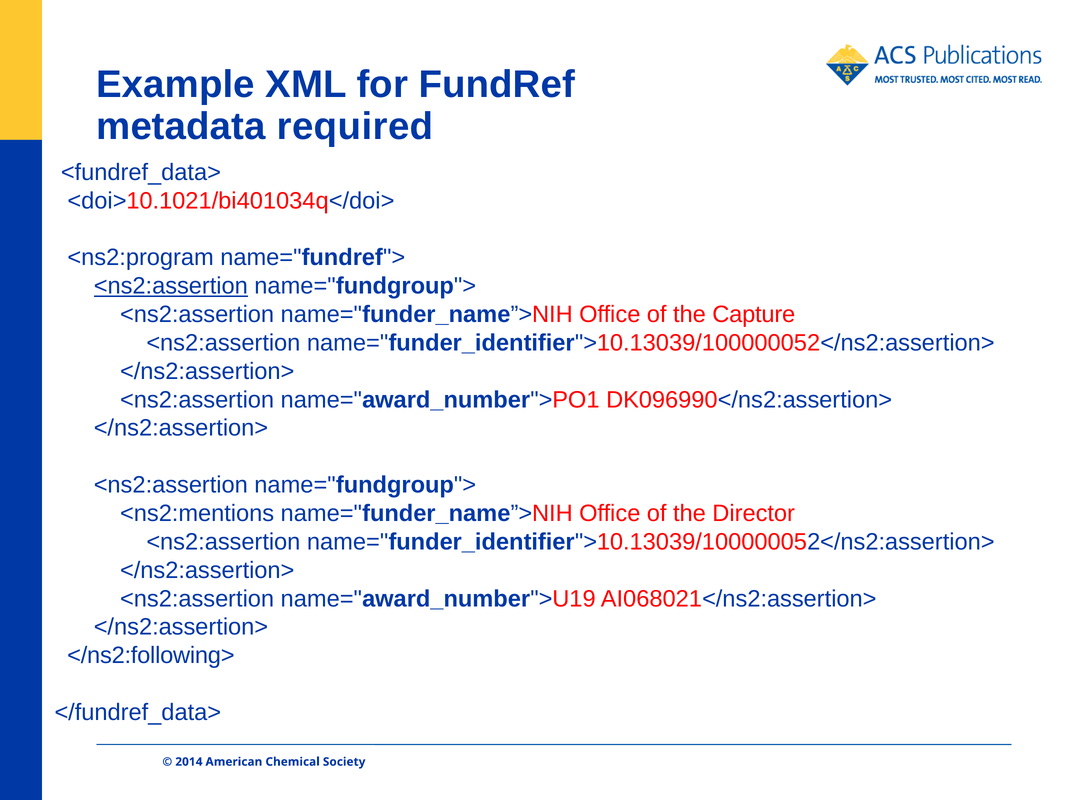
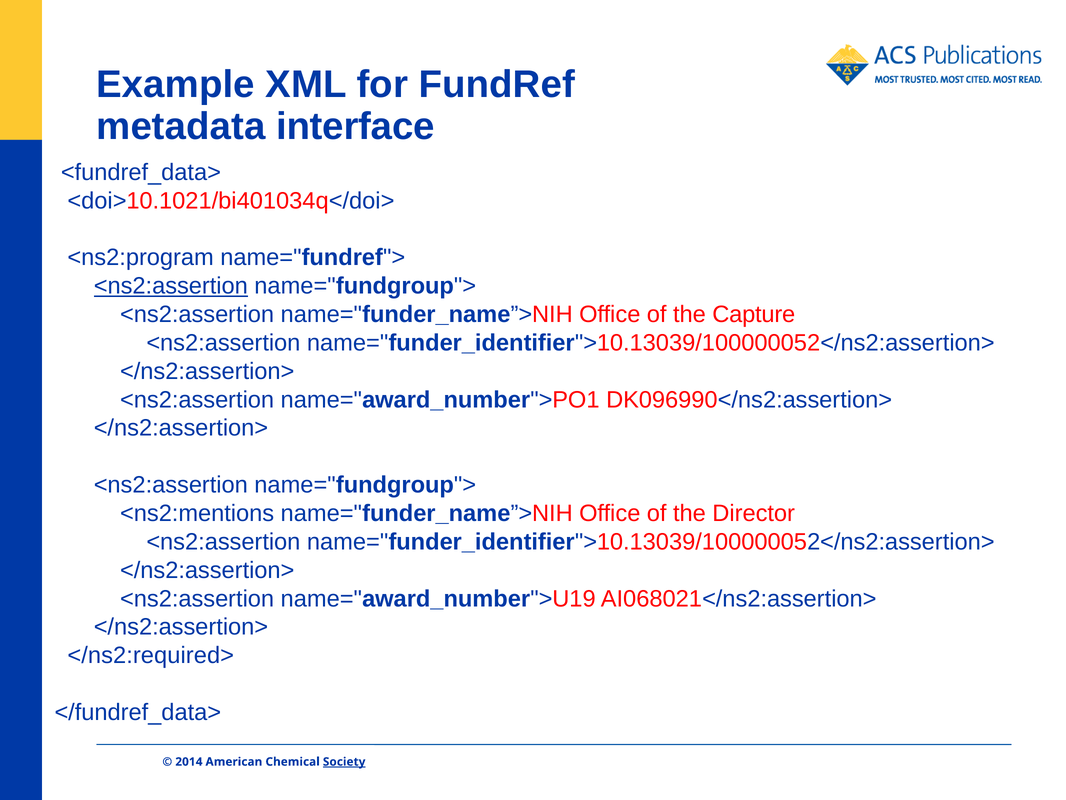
required: required -> interface (355, 126)
</ns2:following>: </ns2:following> -> </ns2:required> (151, 655)
Society underline: none -> present (344, 761)
